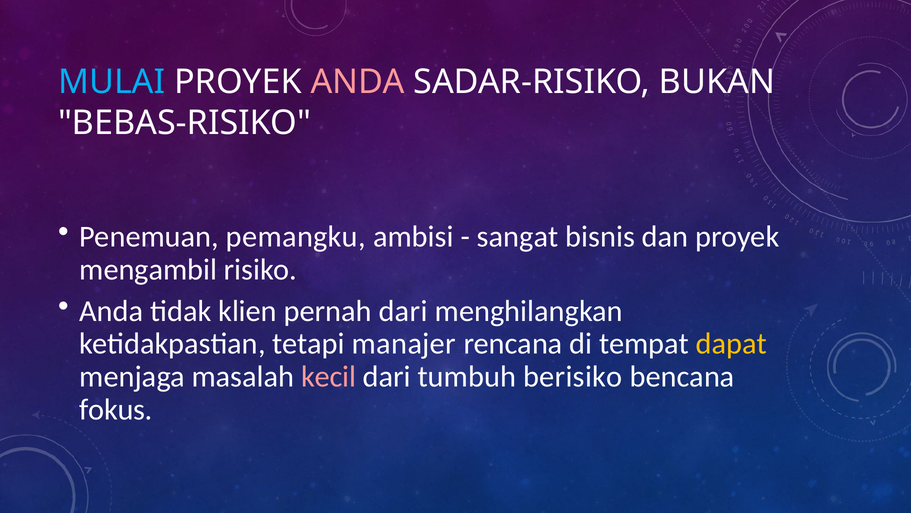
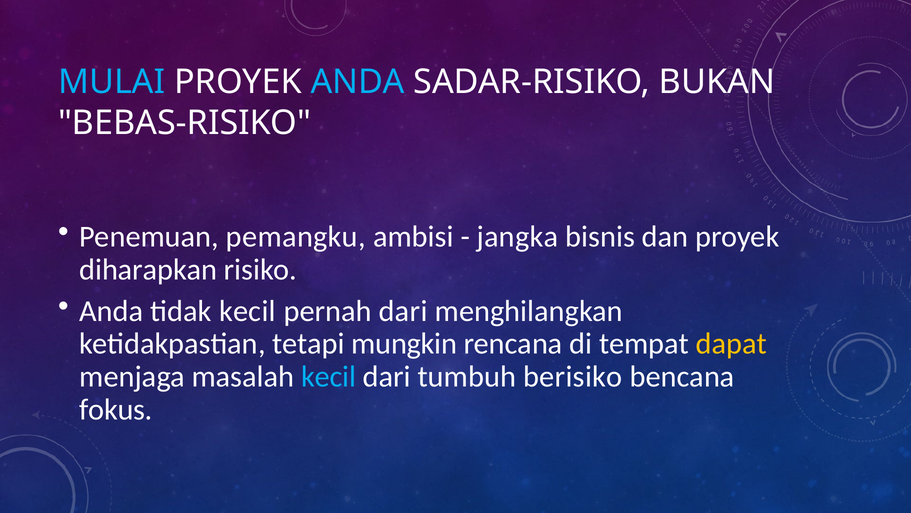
ANDA colour: pink -> light blue (358, 82)
sangat: sangat -> jangka (517, 236)
mengambil: mengambil -> diharapkan (148, 269)
tidak klien: klien -> kecil (247, 311)
manajer: manajer -> mungkin (404, 343)
kecil colour: pink -> light blue (329, 376)
